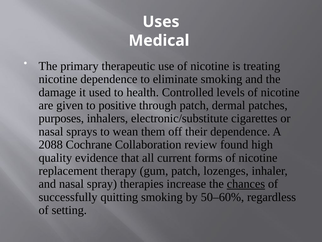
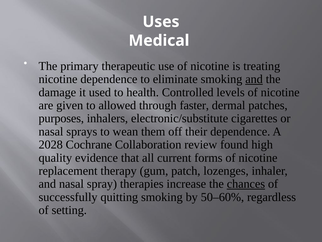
and underline: none -> present (254, 79)
positive: positive -> allowed (117, 105)
through patch: patch -> faster (194, 105)
2088: 2088 -> 2028 (51, 144)
